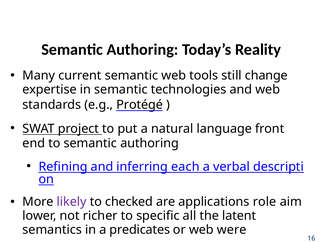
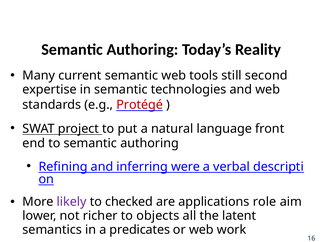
change: change -> second (266, 75)
Protégé colour: black -> red (140, 105)
each: each -> were (186, 167)
specific: specific -> objects (158, 216)
were: were -> work (232, 230)
